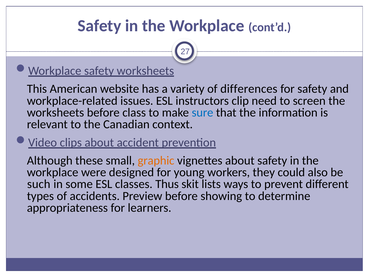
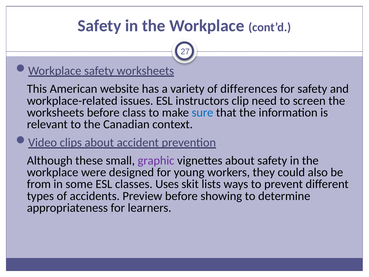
graphic colour: orange -> purple (156, 160)
such: such -> from (39, 184)
Thus: Thus -> Uses (167, 184)
